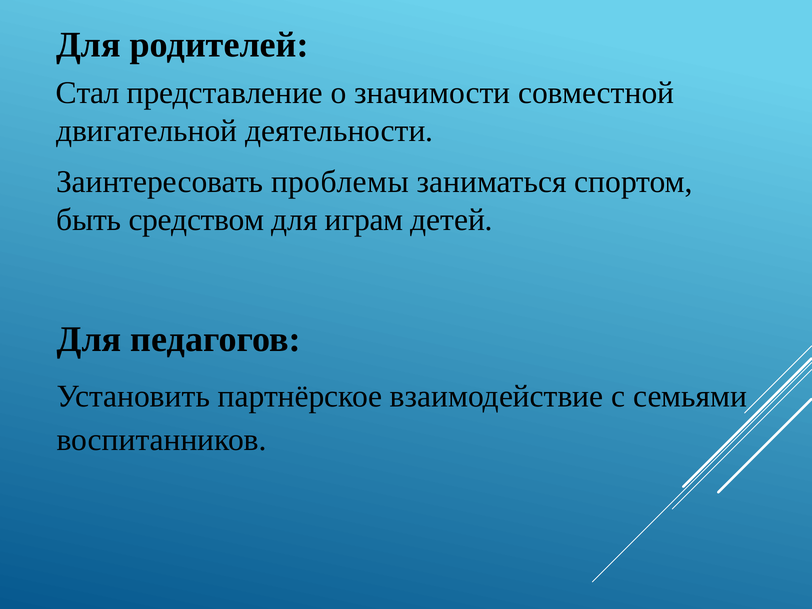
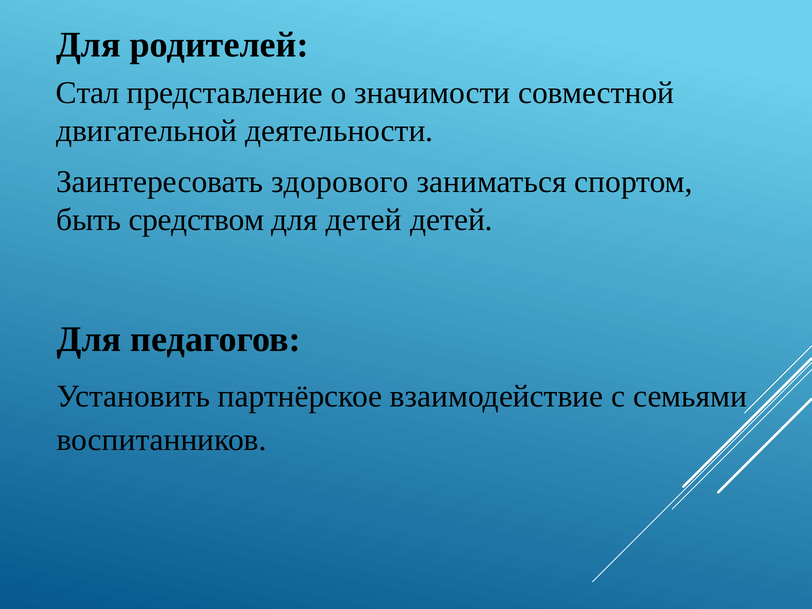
проблемы: проблемы -> здорового (340, 182)
для играм: играм -> детей (364, 220)
